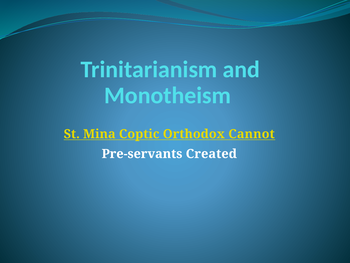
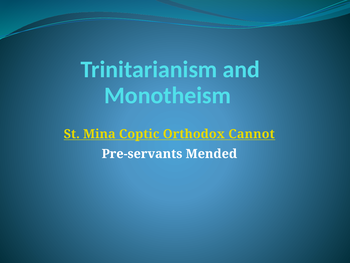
Created: Created -> Mended (211, 154)
